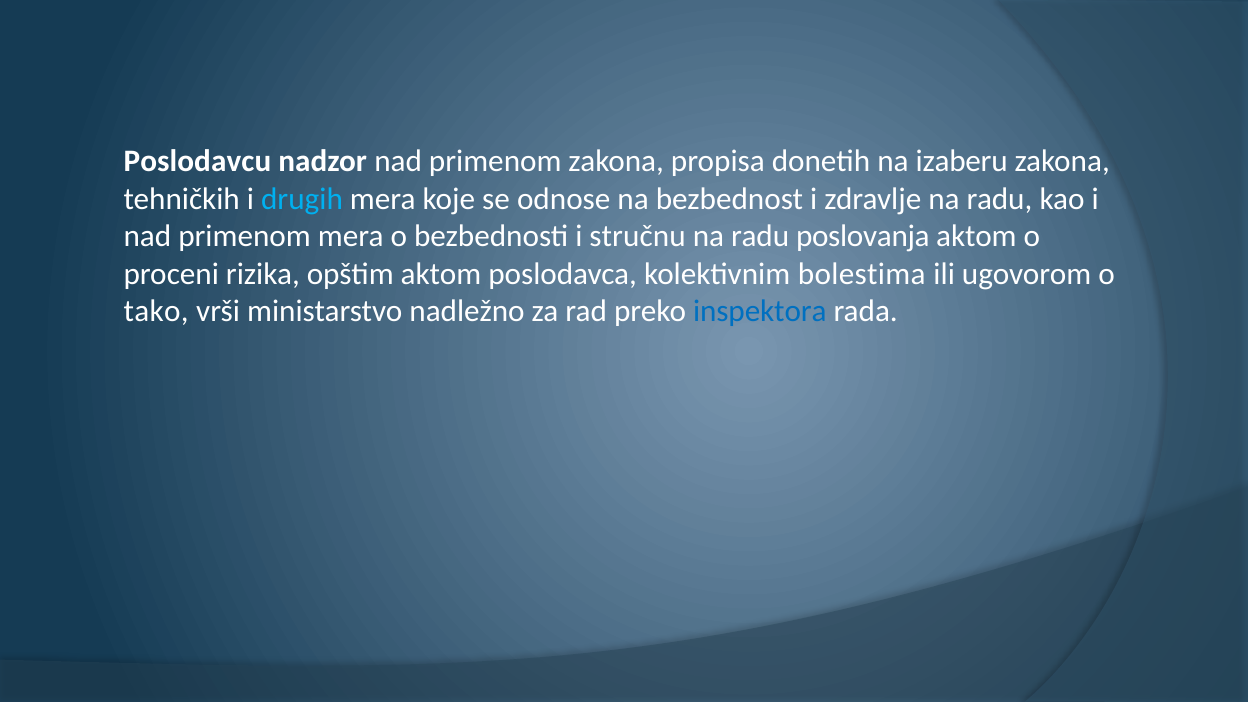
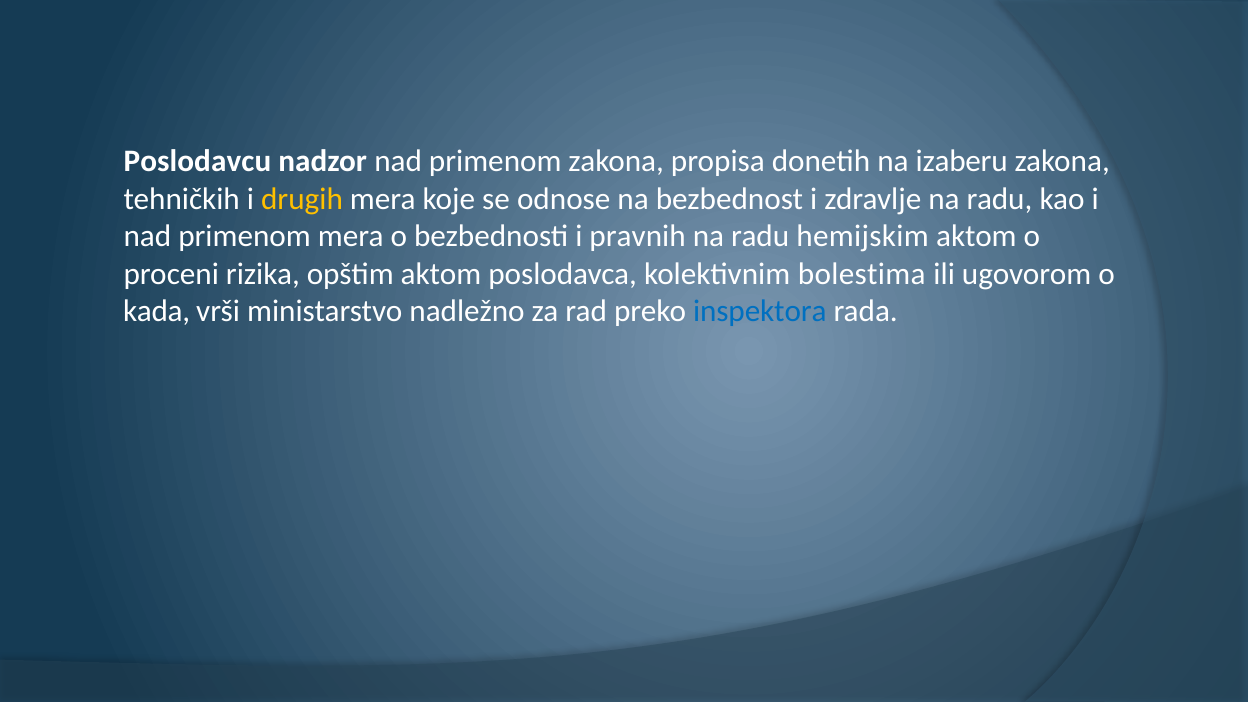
drugih colour: light blue -> yellow (302, 199)
stručnu: stručnu -> pravnih (638, 236)
poslovanja: poslovanja -> hemijskim (863, 236)
tako: tako -> kada (157, 311)
